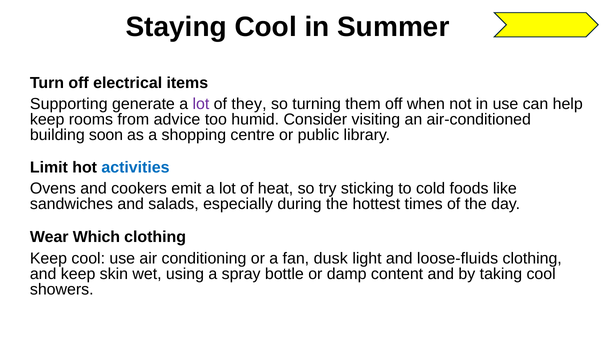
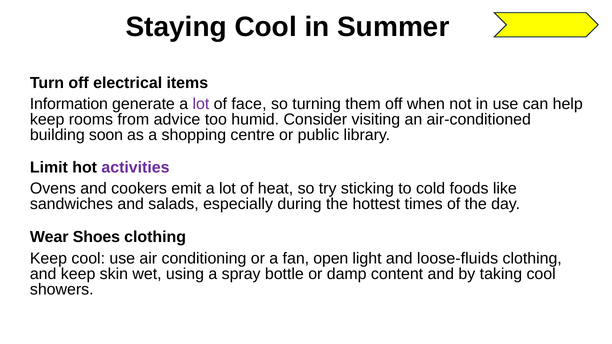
Supporting: Supporting -> Information (69, 104)
they: they -> face (249, 104)
activities colour: blue -> purple (135, 167)
Which: Which -> Shoes (96, 237)
dusk: dusk -> open (331, 259)
